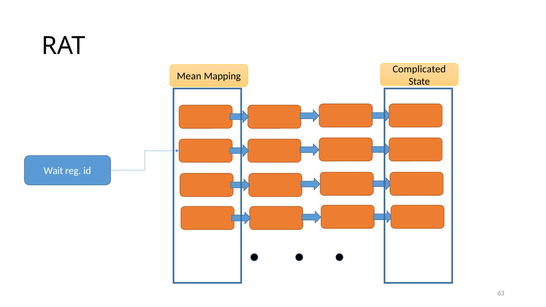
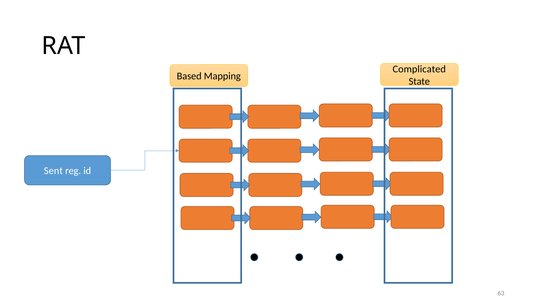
Mean: Mean -> Based (189, 76)
Wait: Wait -> Sent (53, 171)
